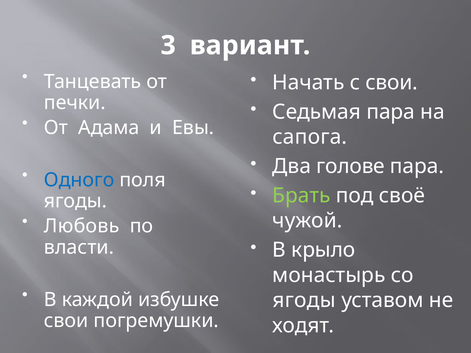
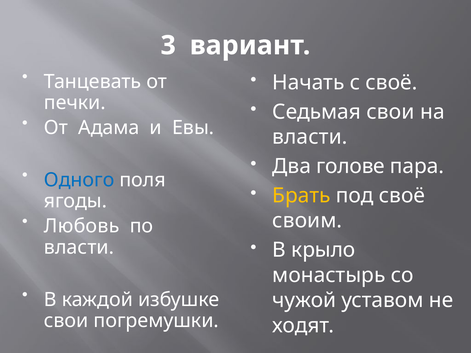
с свои: свои -> своё (391, 83)
Седьмая пара: пара -> свои (391, 112)
сапога: сапога -> власти (310, 137)
Брать colour: light green -> yellow (301, 196)
чужой: чужой -> своим (307, 221)
ягоды: ягоды -> чужой (304, 301)
